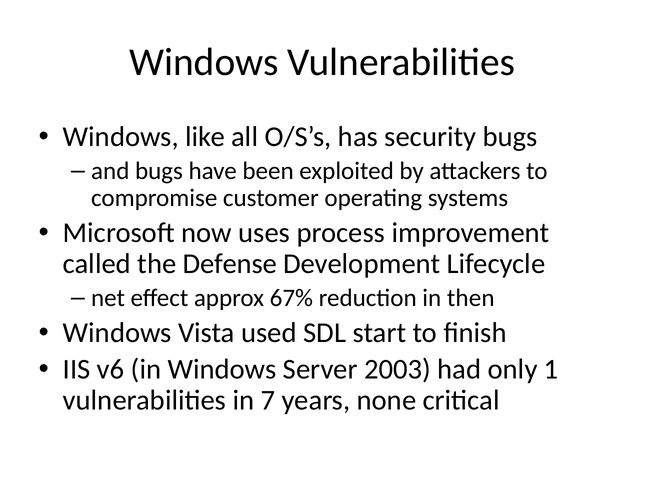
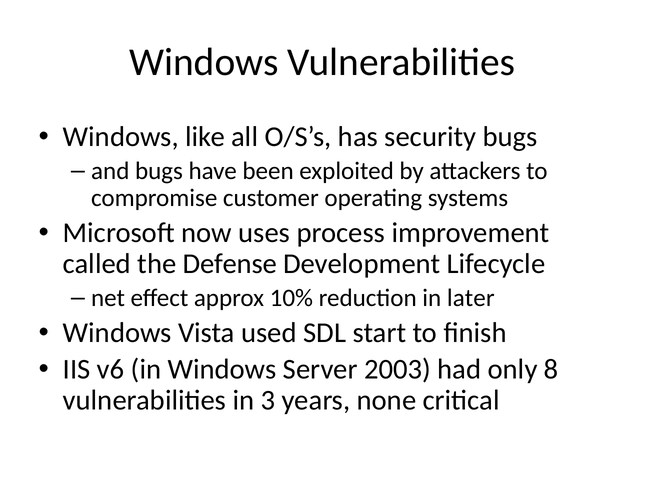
67%: 67% -> 10% (291, 298)
then: then -> later (471, 298)
1: 1 -> 8 (551, 369)
7: 7 -> 3 (268, 400)
